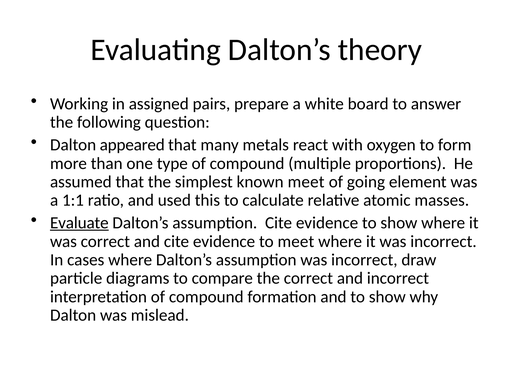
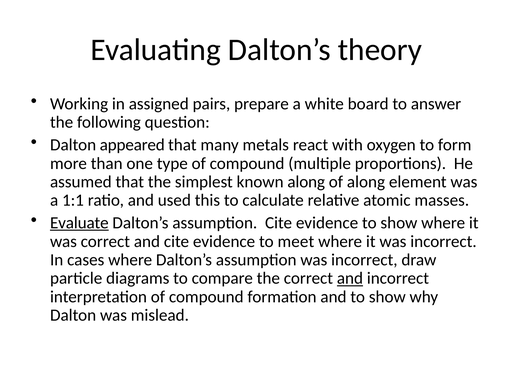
known meet: meet -> along (306, 182)
of going: going -> along (366, 182)
and underline: none -> present (350, 278)
